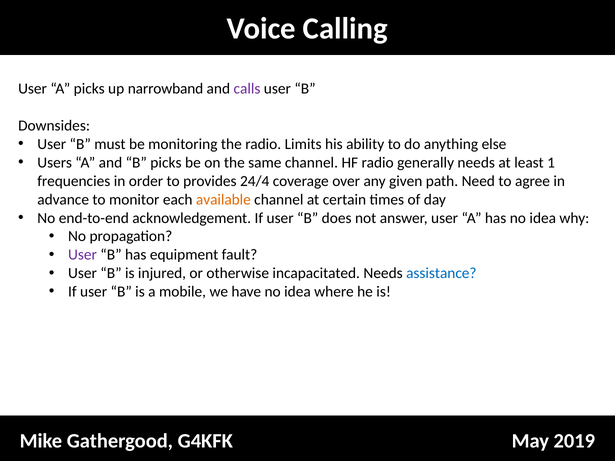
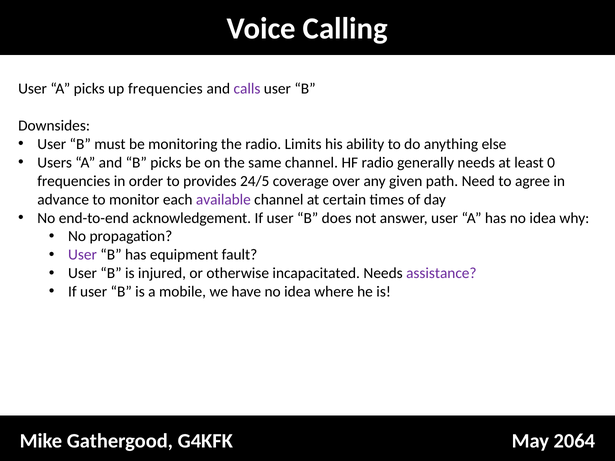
up narrowband: narrowband -> frequencies (165, 89)
1: 1 -> 0 (551, 163)
24/4: 24/4 -> 24/5 (255, 181)
available colour: orange -> purple (223, 200)
assistance colour: blue -> purple (441, 273)
2019: 2019 -> 2064 (574, 441)
